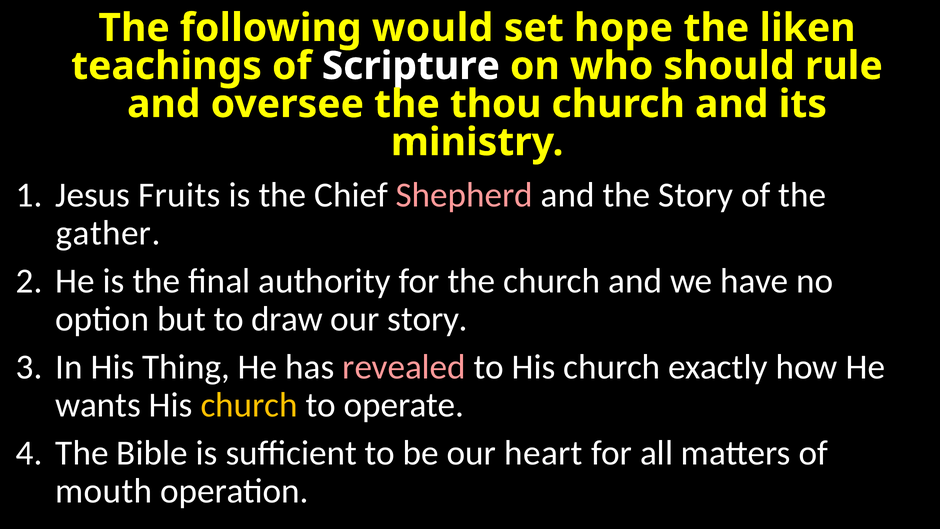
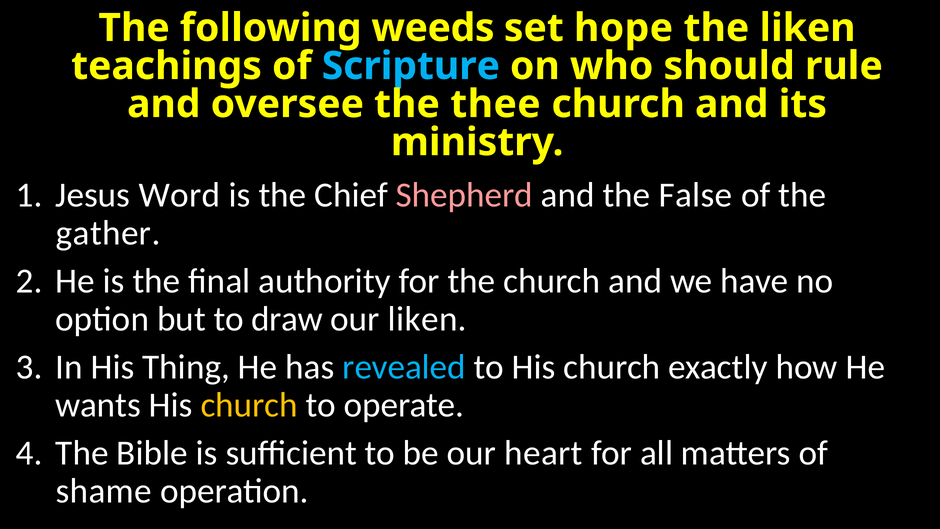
would: would -> weeds (433, 28)
Scripture colour: white -> light blue (411, 66)
thou: thou -> thee (495, 104)
Fruits: Fruits -> Word (179, 195)
the Story: Story -> False (696, 195)
our story: story -> liken (427, 319)
revealed colour: pink -> light blue (404, 367)
mouth: mouth -> shame (104, 491)
